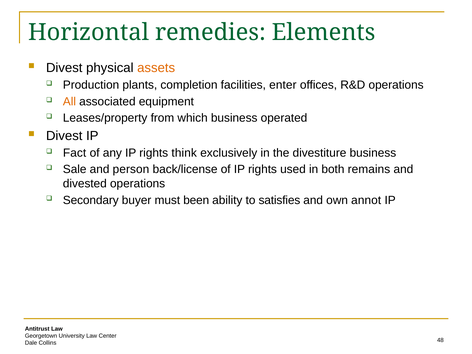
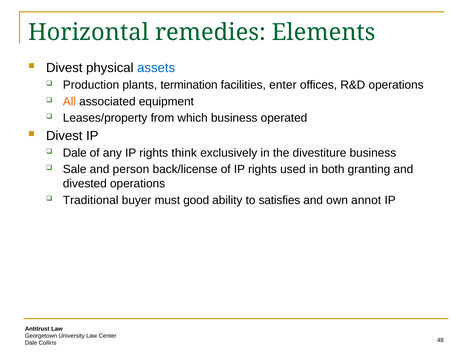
assets colour: orange -> blue (156, 68)
completion: completion -> termination (189, 85)
Fact: Fact -> Dale (75, 153)
remains: remains -> granting (369, 169)
Secondary: Secondary -> Traditional (91, 200)
been: been -> good (196, 200)
